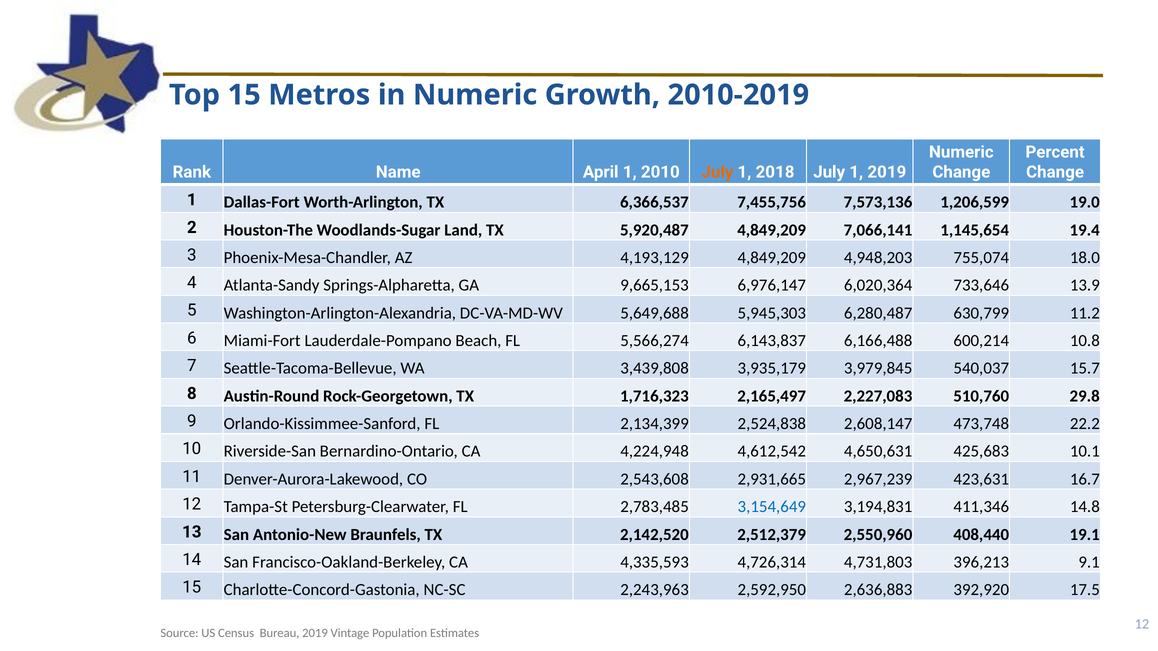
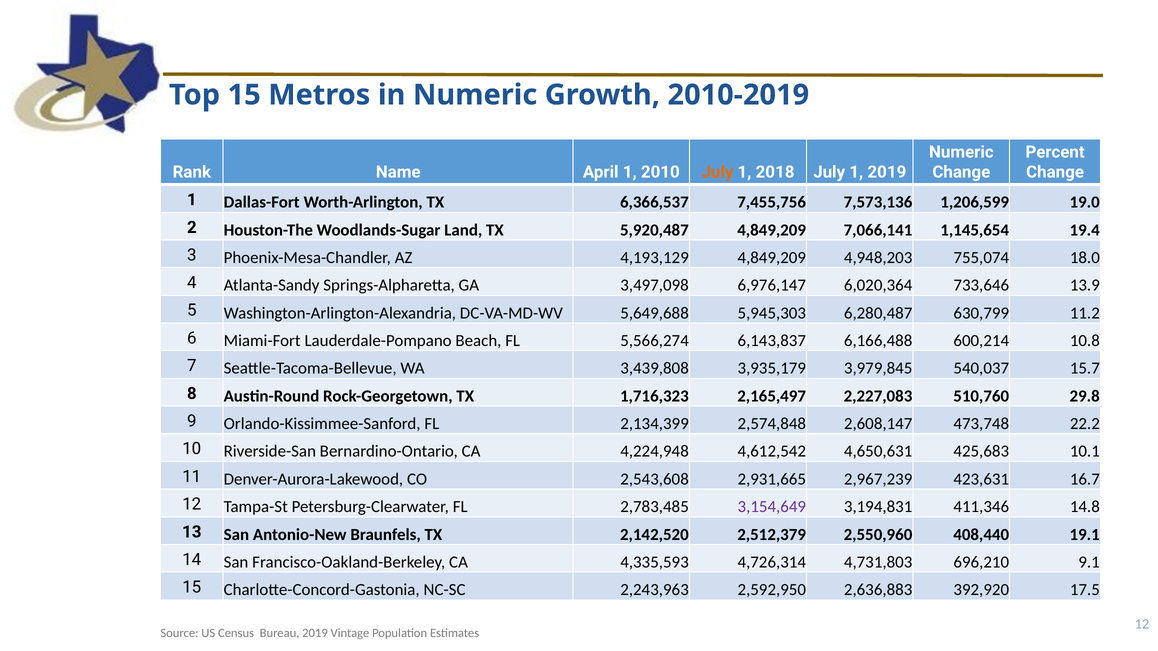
9,665,153: 9,665,153 -> 3,497,098 (655, 285)
2,524,838: 2,524,838 -> 2,574,848 (772, 424)
3,154,649 colour: blue -> purple (772, 507)
396,213: 396,213 -> 696,210 (981, 562)
